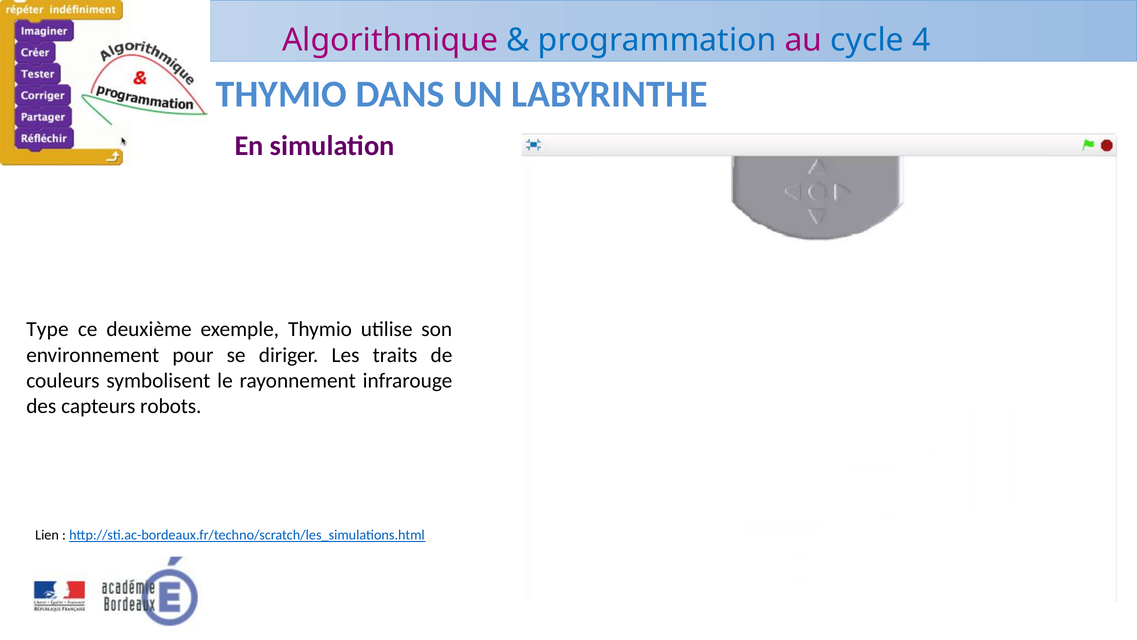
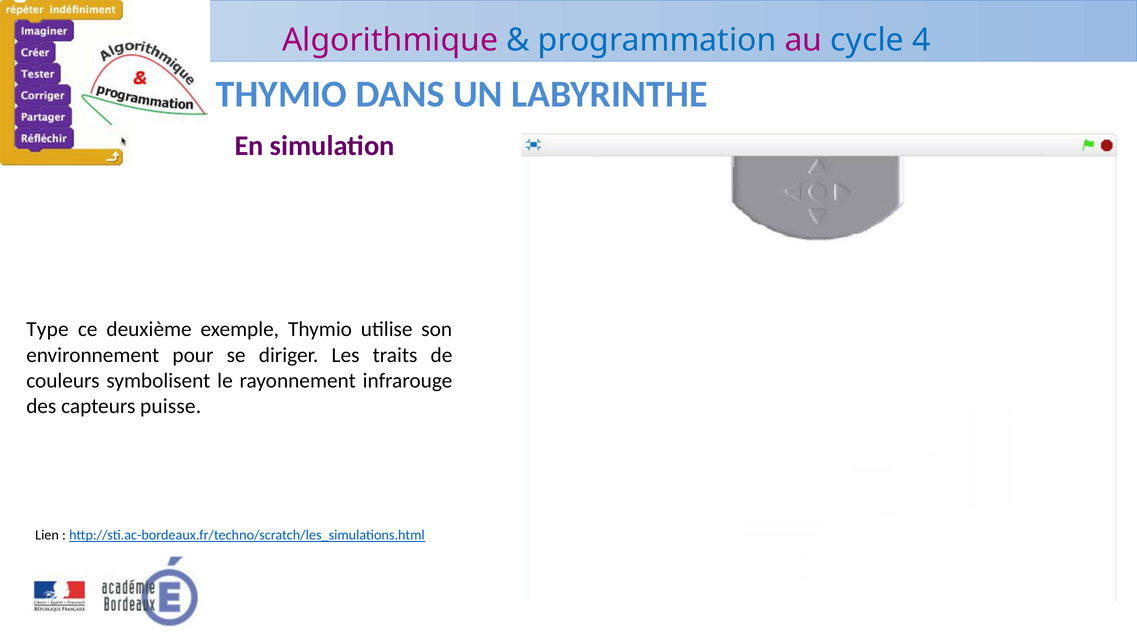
robots: robots -> puisse (171, 406)
